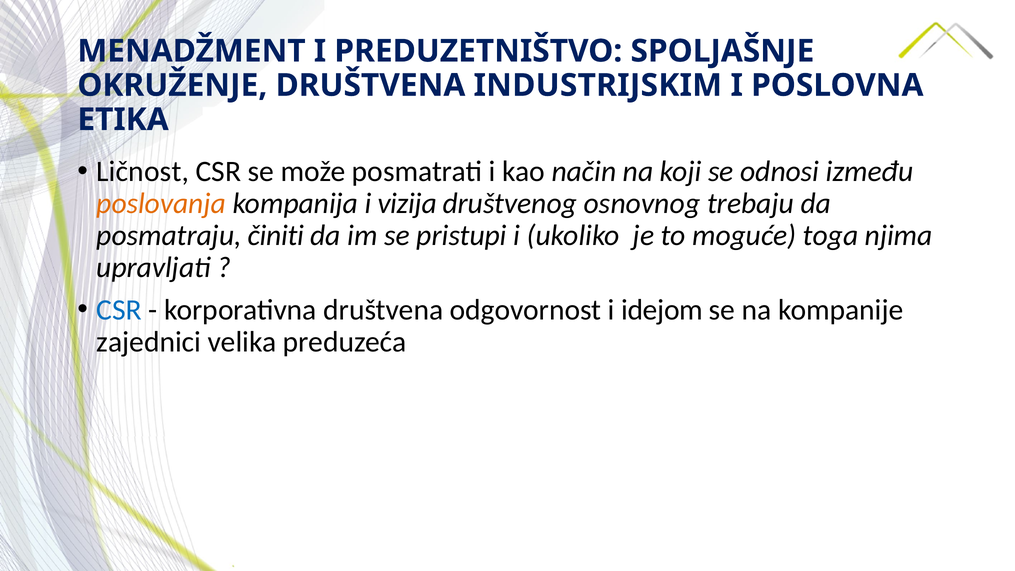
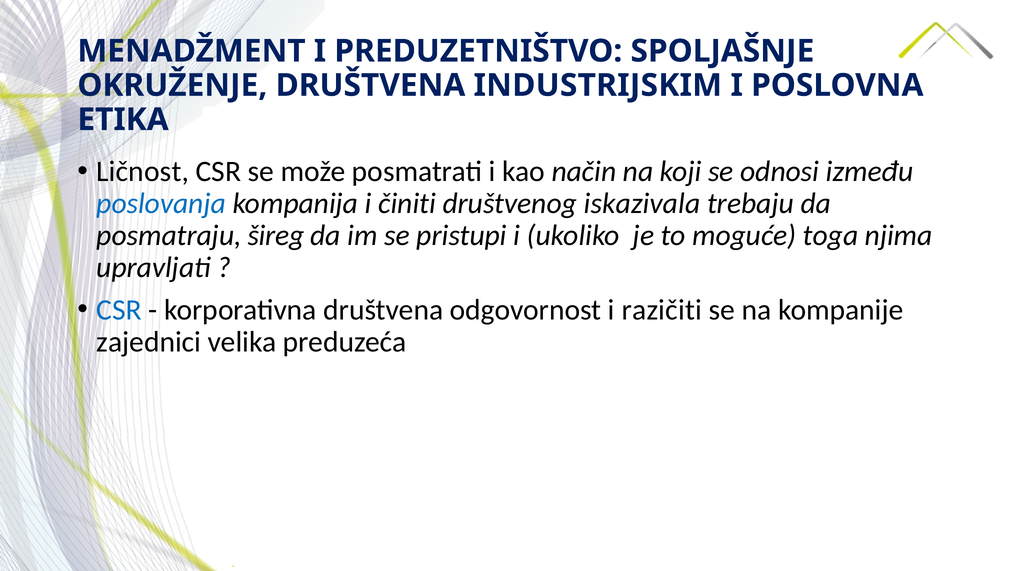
poslovanja colour: orange -> blue (161, 203)
vizija: vizija -> činiti (407, 203)
osnovnog: osnovnog -> iskazivala (642, 203)
činiti: činiti -> šireg (276, 235)
idejom: idejom -> razičiti (662, 310)
